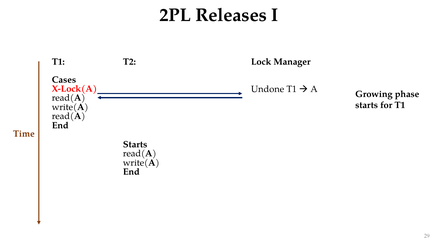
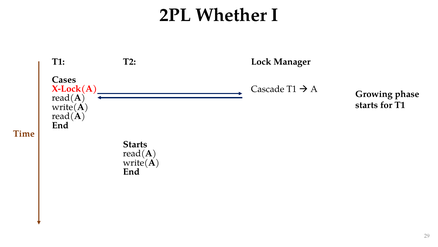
Releases: Releases -> Whether (231, 15)
Undone: Undone -> Cascade (268, 89)
